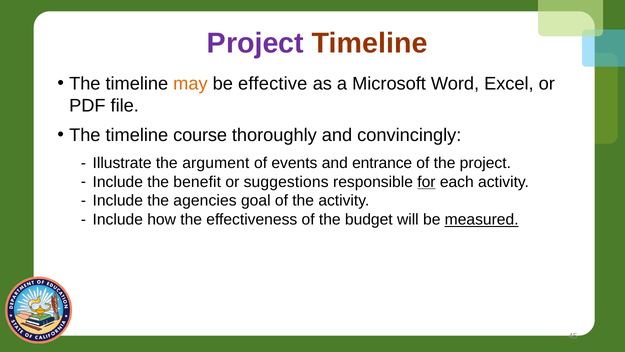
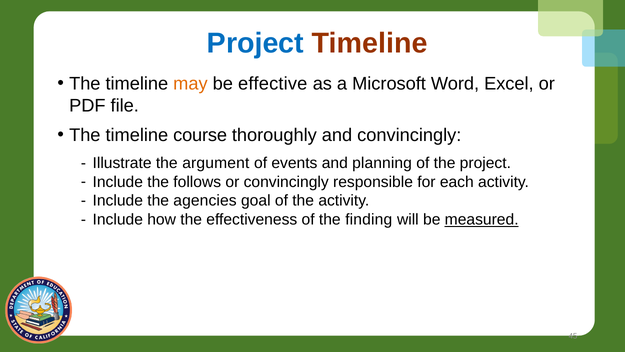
Project colour: purple -> blue (255, 43)
entrance: entrance -> planning (382, 163)
benefit: benefit -> follows (197, 182)
or suggestions: suggestions -> convincingly (286, 182)
for underline: present -> none (426, 182)
budget: budget -> finding (369, 219)
